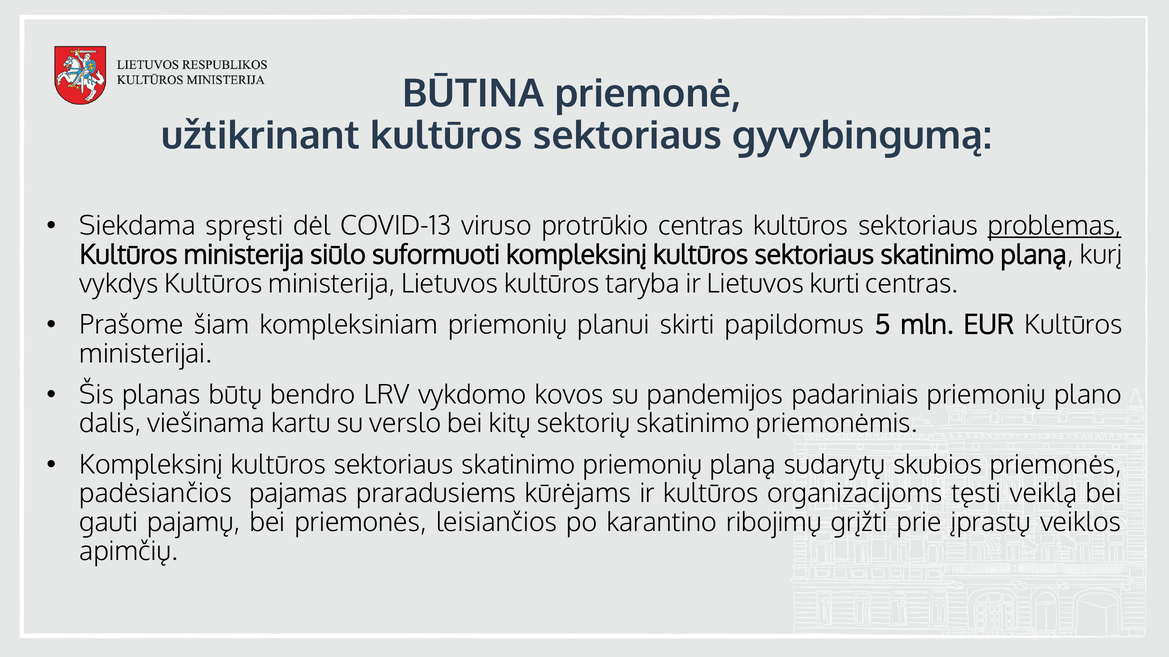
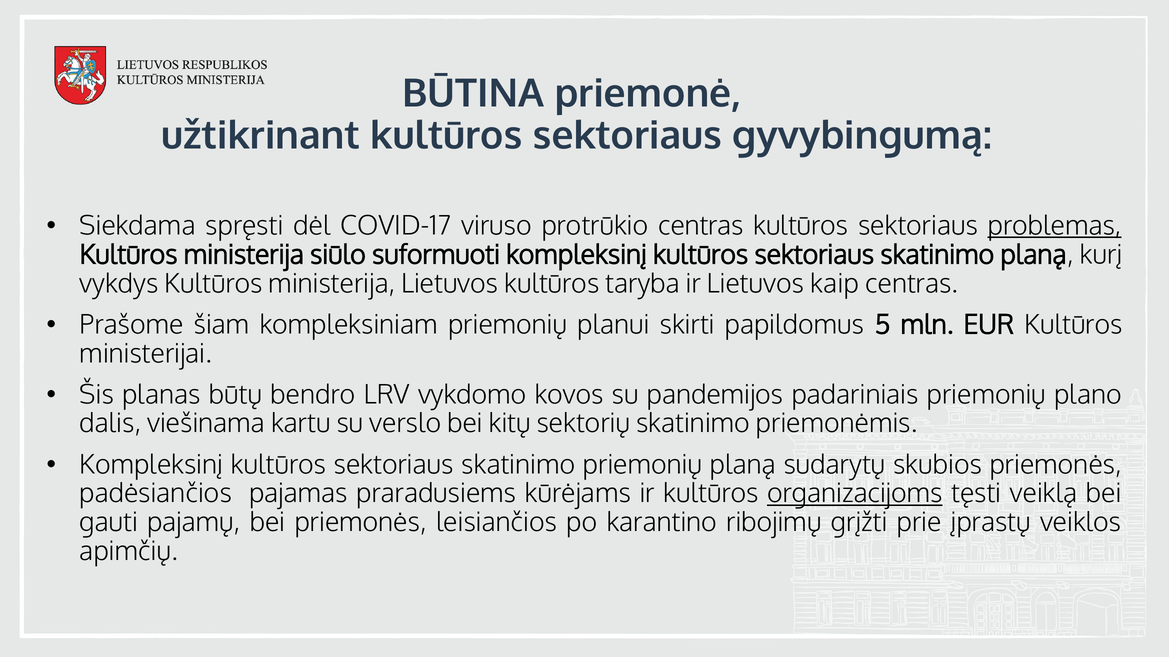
COVID-13: COVID-13 -> COVID-17 (396, 226)
kurti: kurti -> kaip (835, 284)
organizacijoms underline: none -> present (855, 494)
